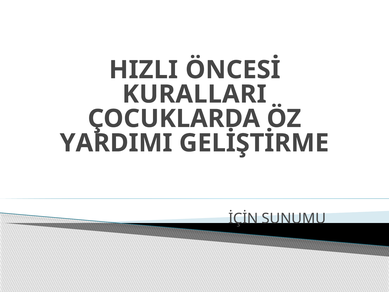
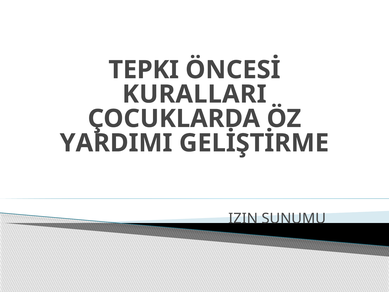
HIZLI: HIZLI -> TEPKI (144, 70)
İÇİN: İÇİN -> IZIN (243, 218)
